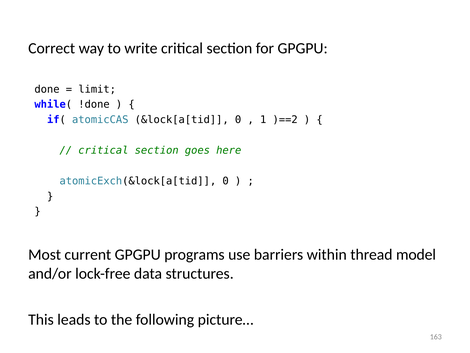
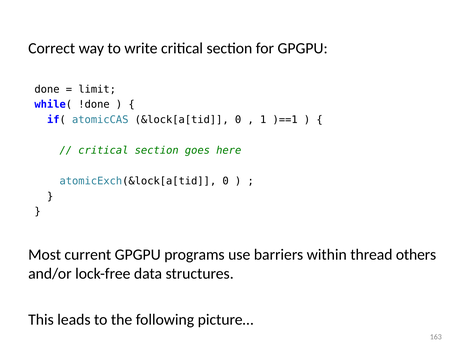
)==2: )==2 -> )==1 (285, 120)
model: model -> others (416, 254)
